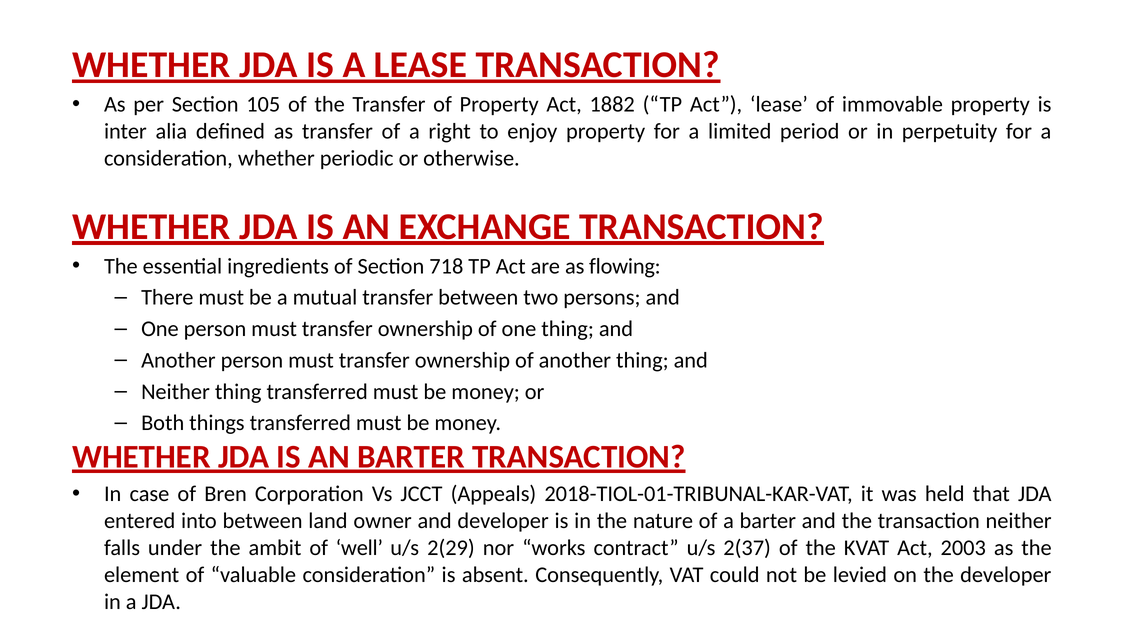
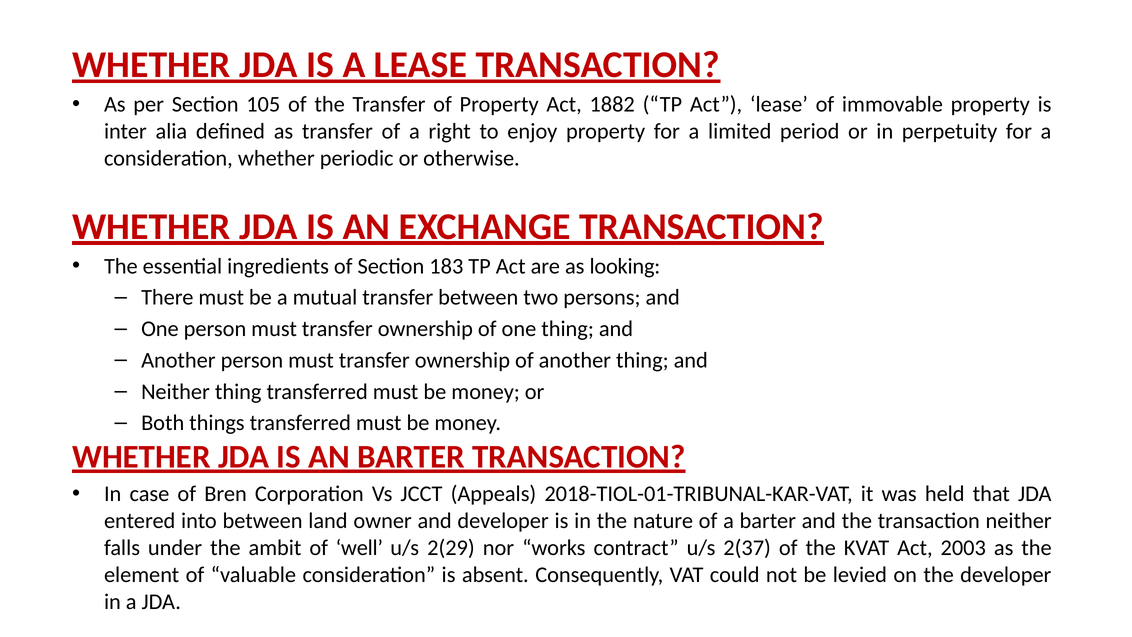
718: 718 -> 183 (446, 266)
flowing: flowing -> looking (625, 266)
